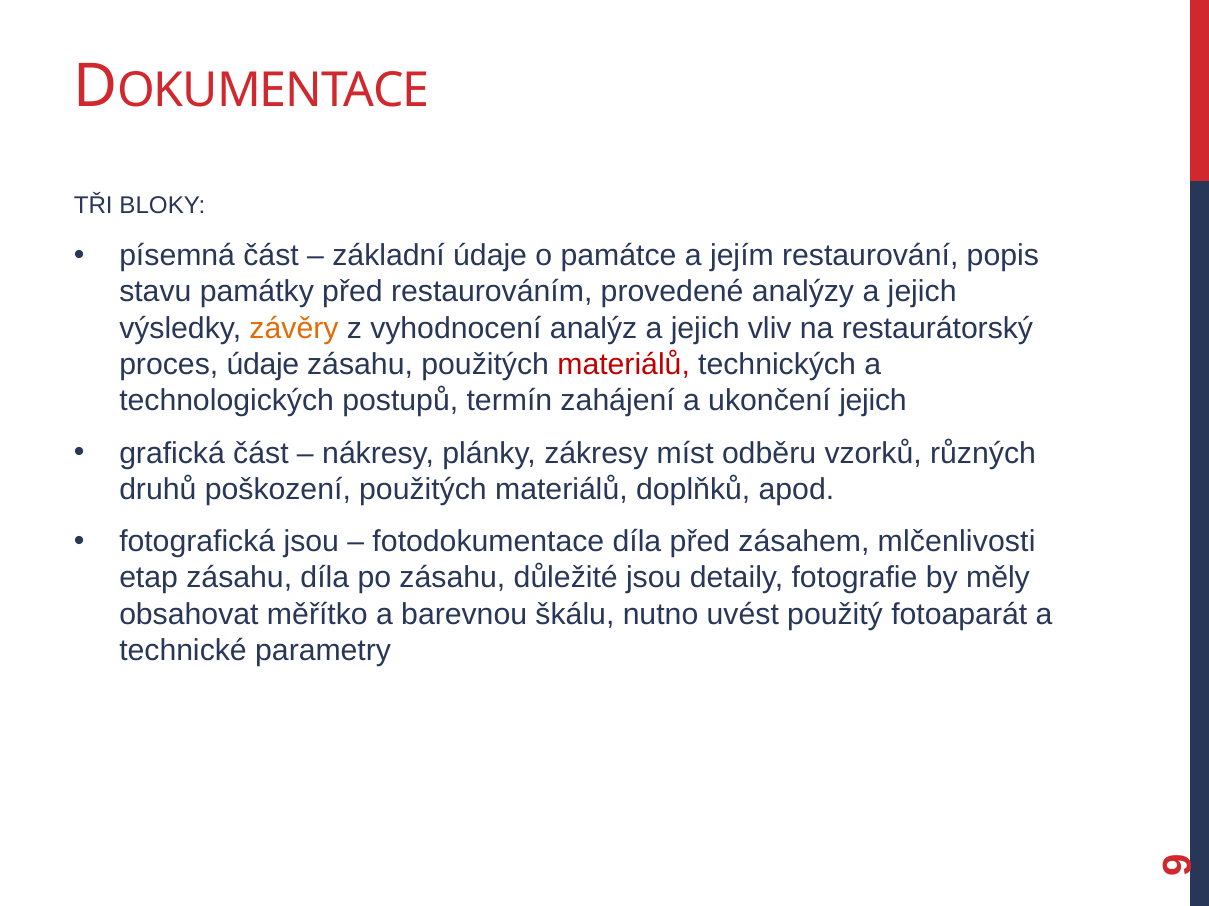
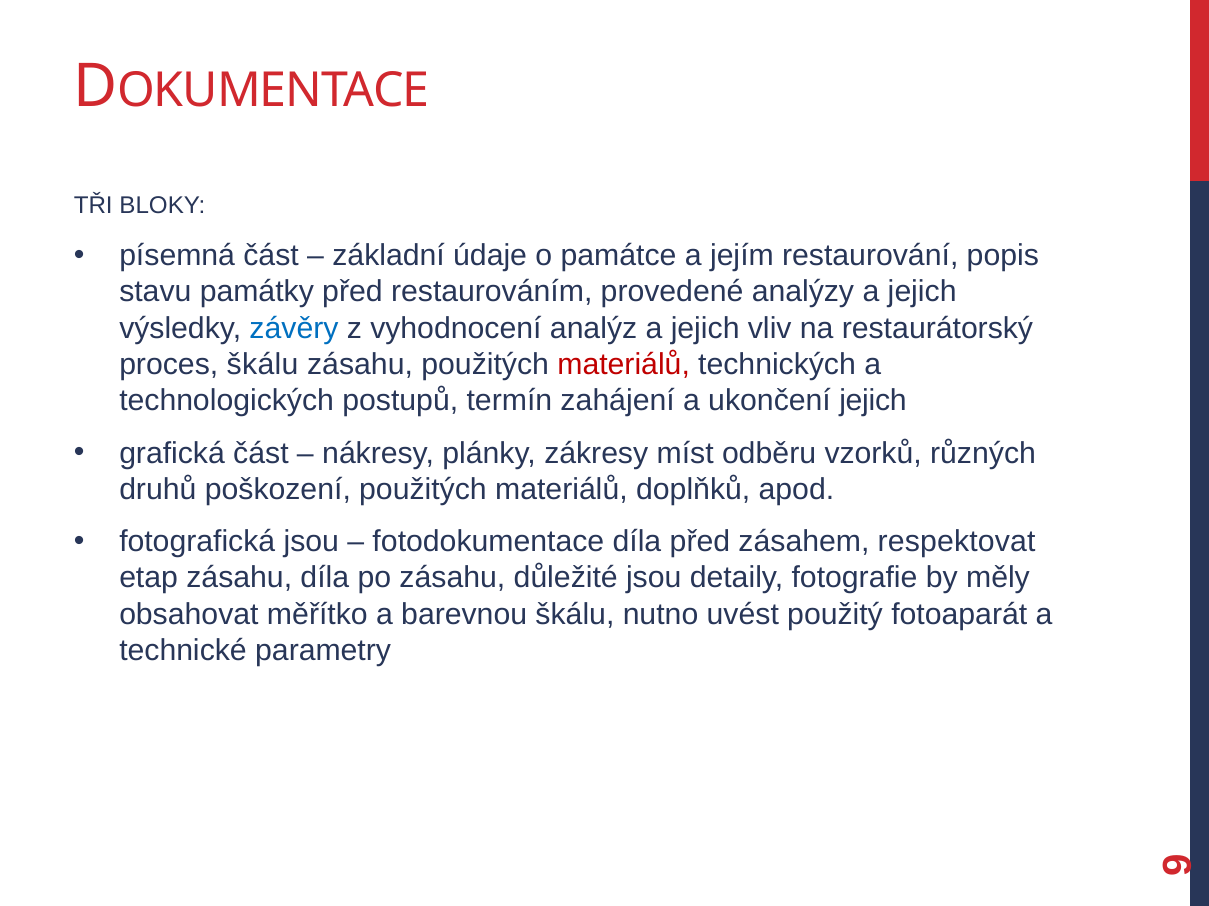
závěry colour: orange -> blue (294, 328)
proces údaje: údaje -> škálu (263, 365)
mlčenlivosti: mlčenlivosti -> respektovat (957, 542)
